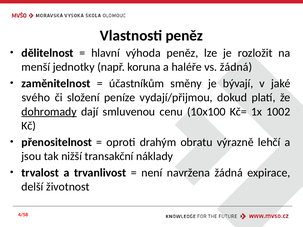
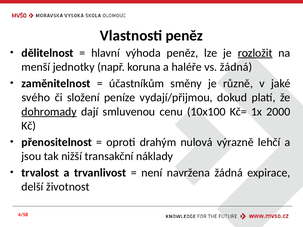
rozložit underline: none -> present (255, 53)
bývají: bývají -> různě (238, 84)
1002: 1002 -> 2000 (278, 112)
obratu: obratu -> nulová (197, 142)
